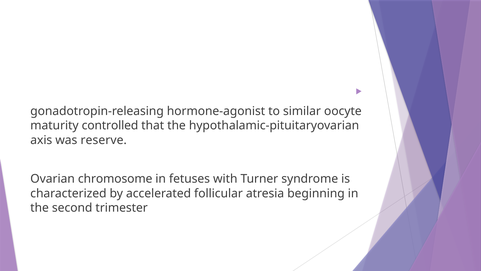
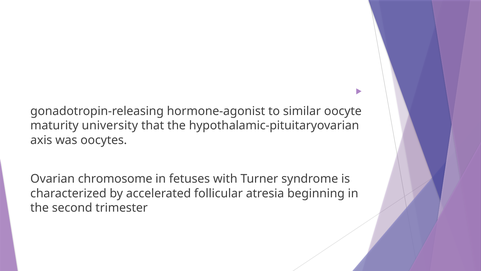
controlled: controlled -> university (110, 125)
reserve: reserve -> oocytes (104, 140)
